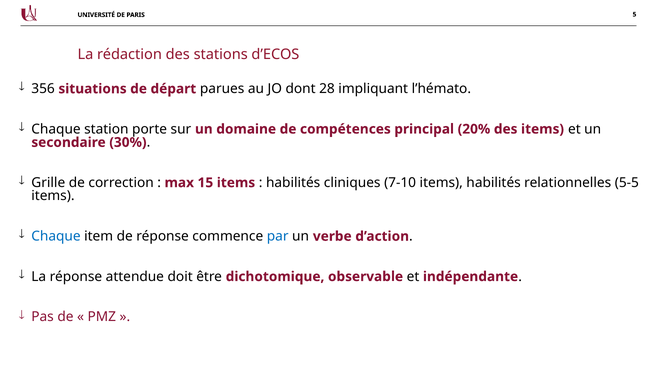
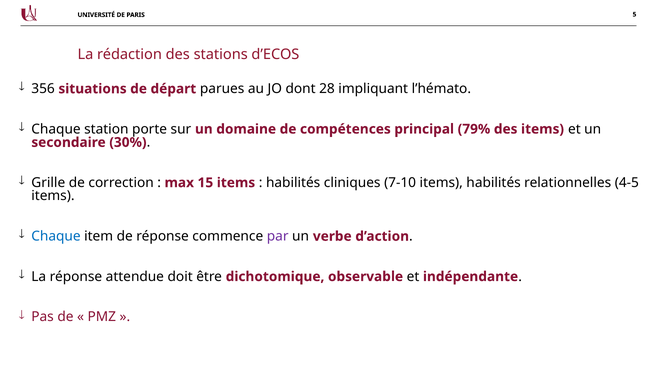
20%: 20% -> 79% (474, 129)
5-5: 5-5 -> 4-5 (627, 183)
par colour: blue -> purple (278, 237)
